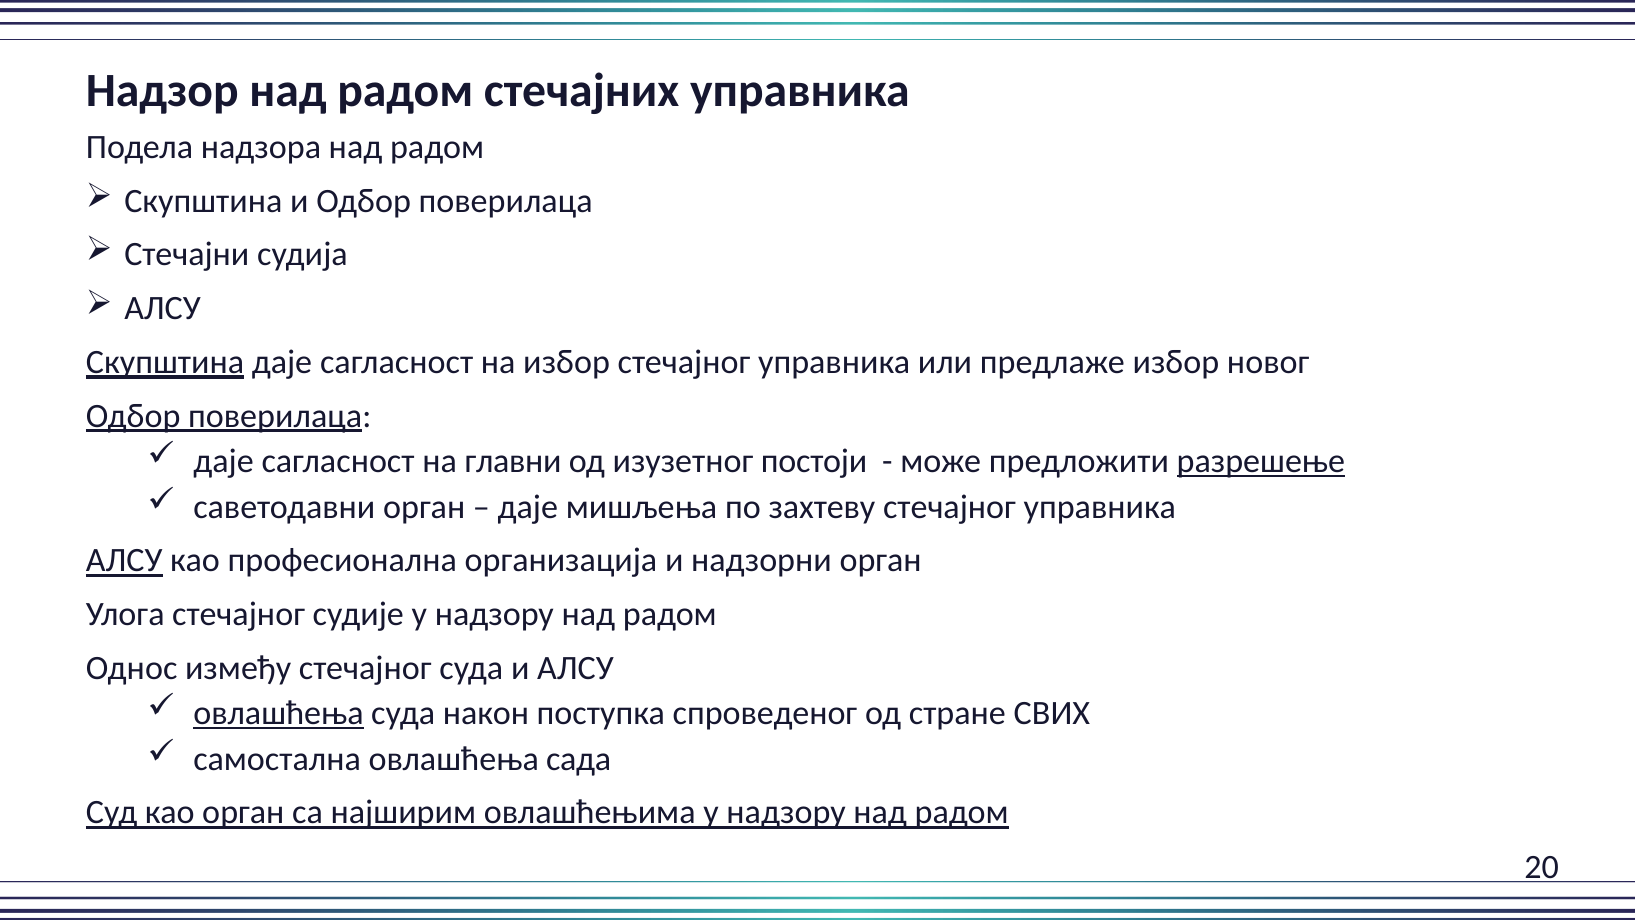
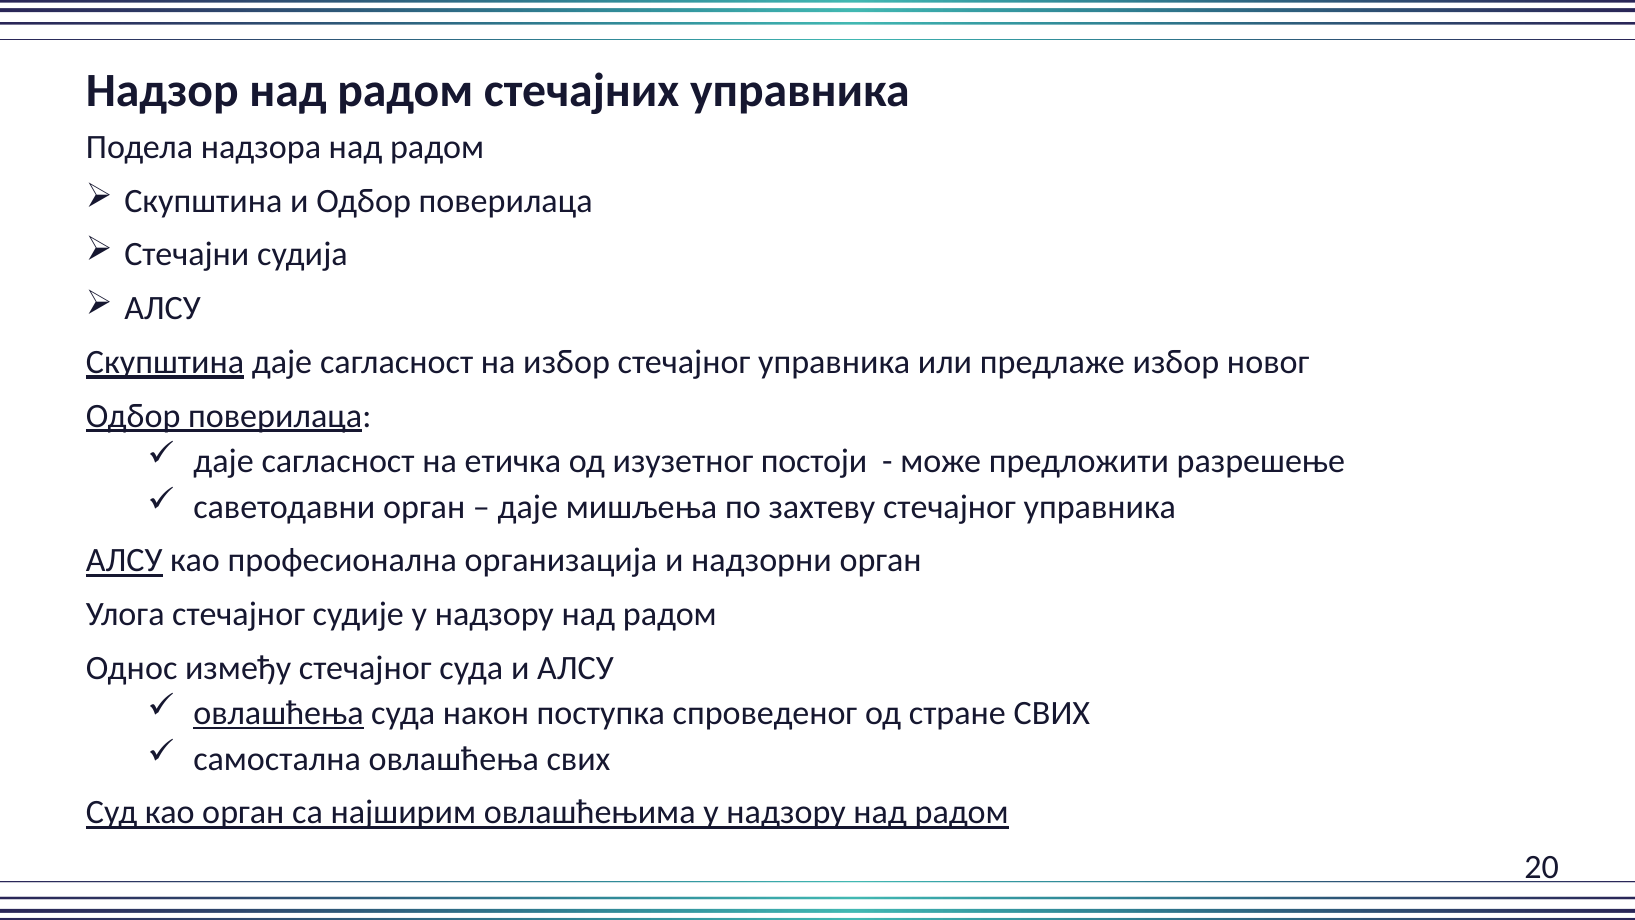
главни: главни -> етичка (513, 461)
разрешење underline: present -> none (1261, 461)
овлашћења сада: сада -> свих (579, 759)
